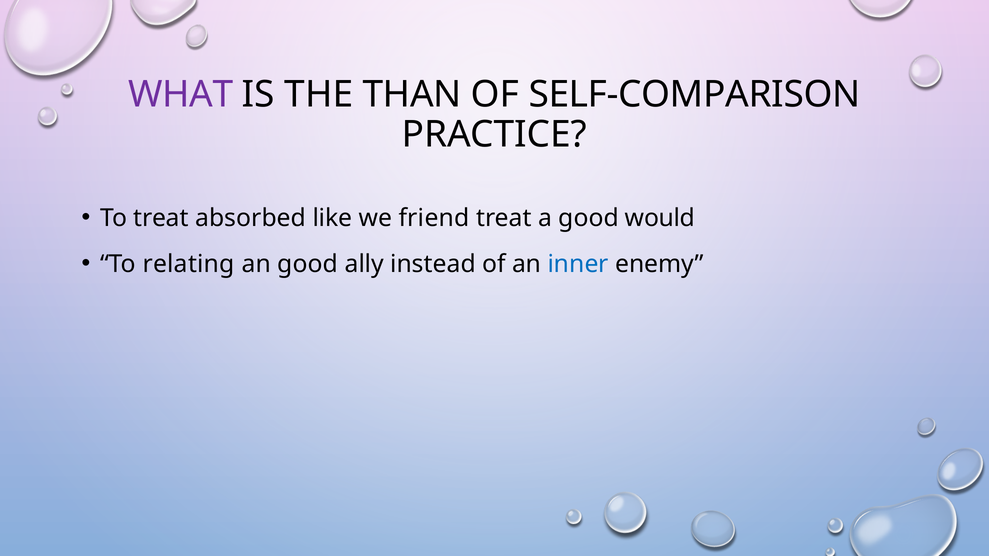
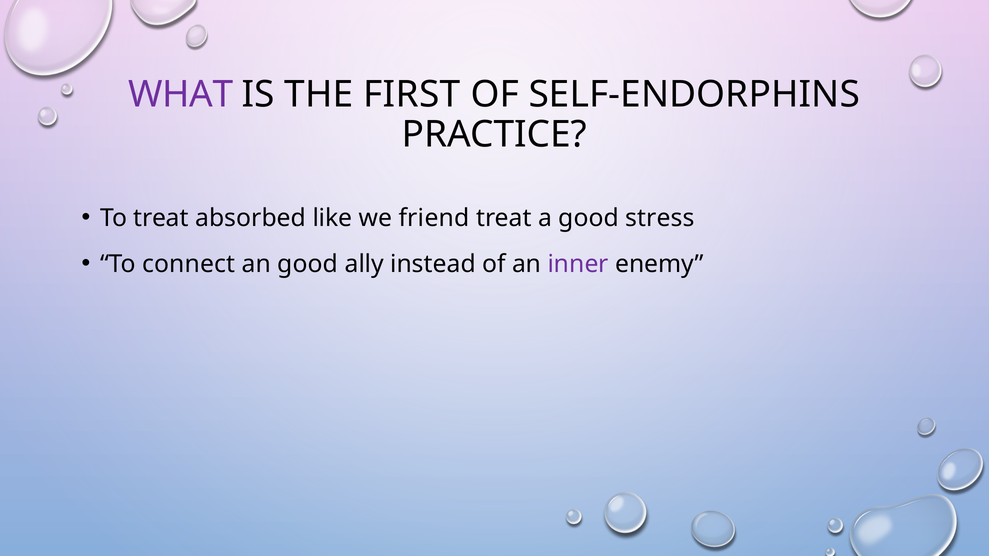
THAN: THAN -> FIRST (412, 95)
SELF-COMPARISON: SELF-COMPARISON -> SELF-ENDORPHINS (694, 95)
would: would -> stress (660, 218)
relating: relating -> connect (189, 264)
inner colour: blue -> purple (578, 264)
